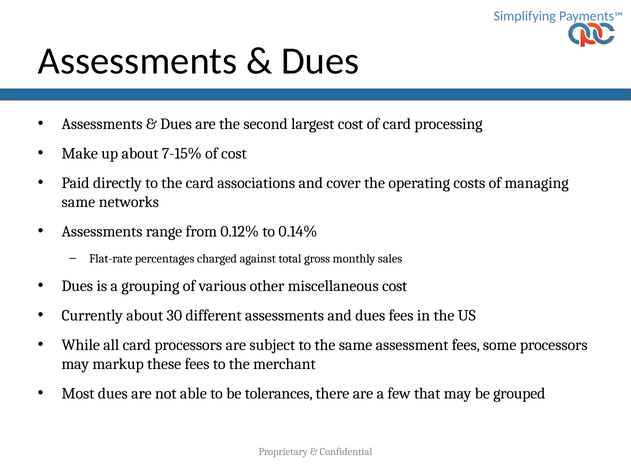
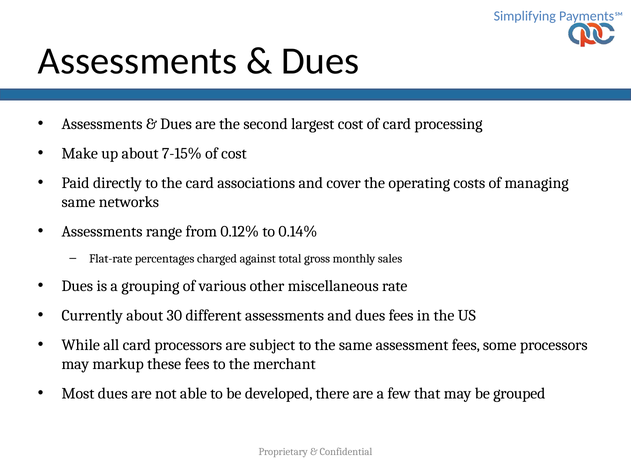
miscellaneous cost: cost -> rate (395, 286)
tolerances: tolerances -> developed (279, 394)
